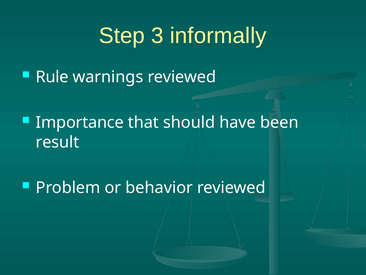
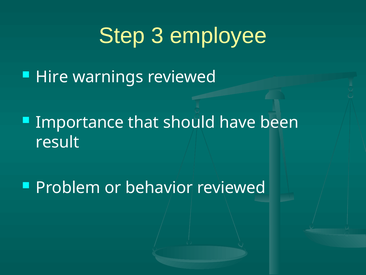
informally: informally -> employee (218, 36)
Rule: Rule -> Hire (52, 77)
